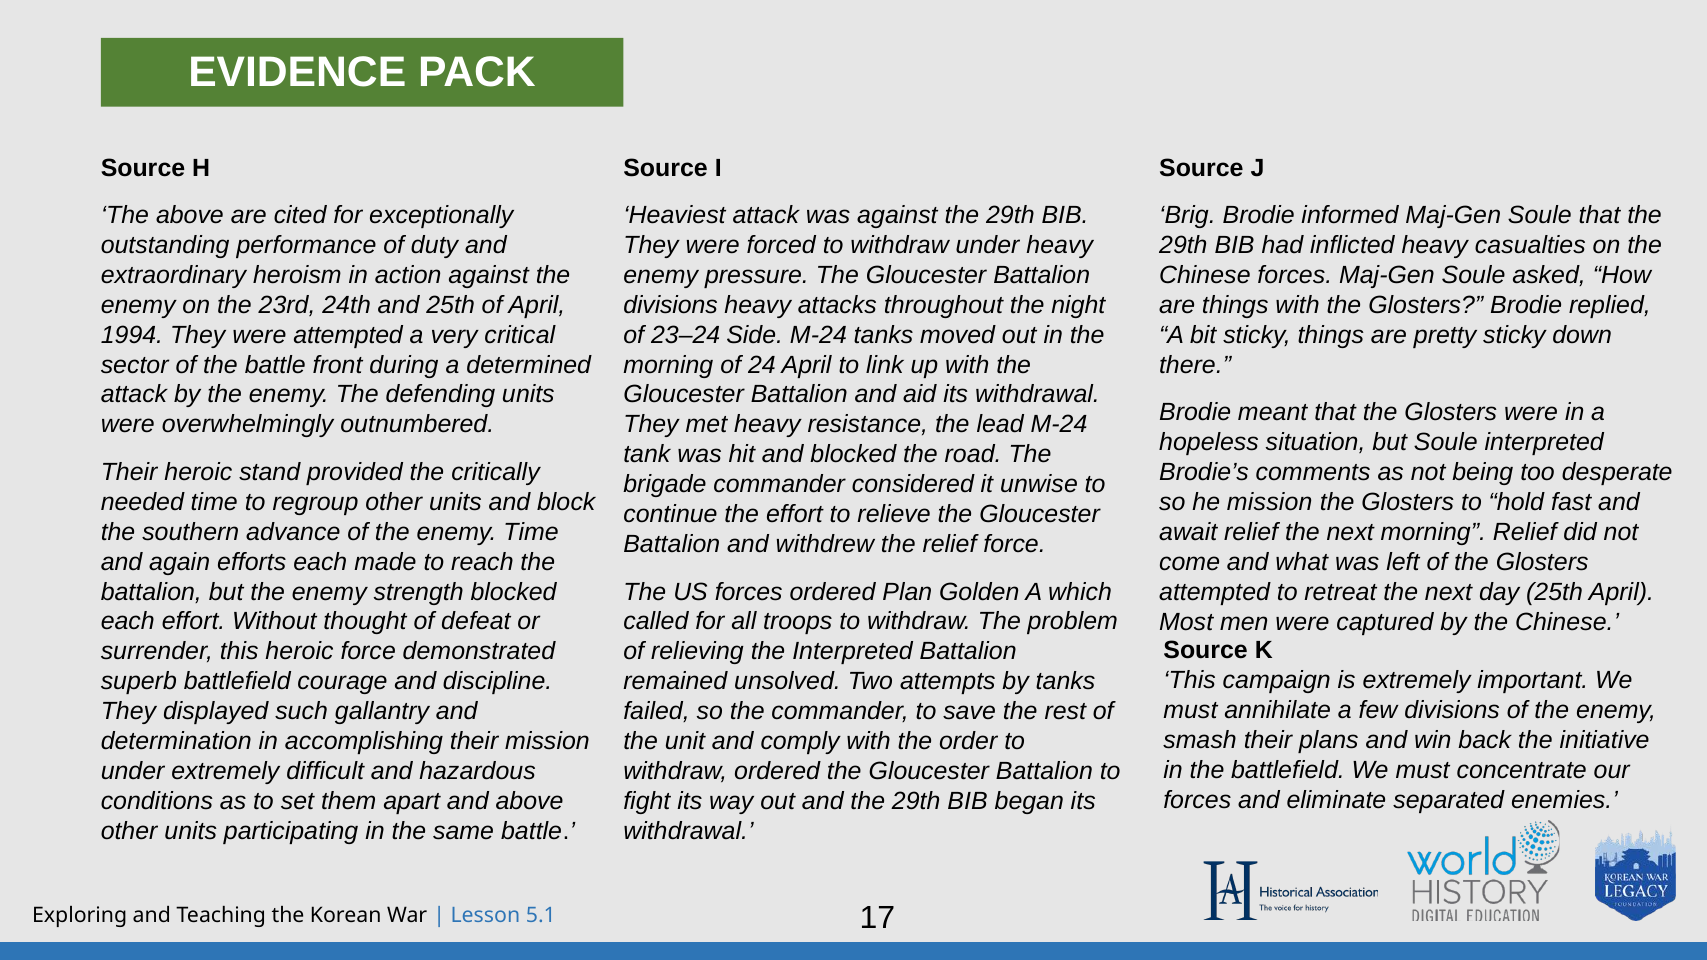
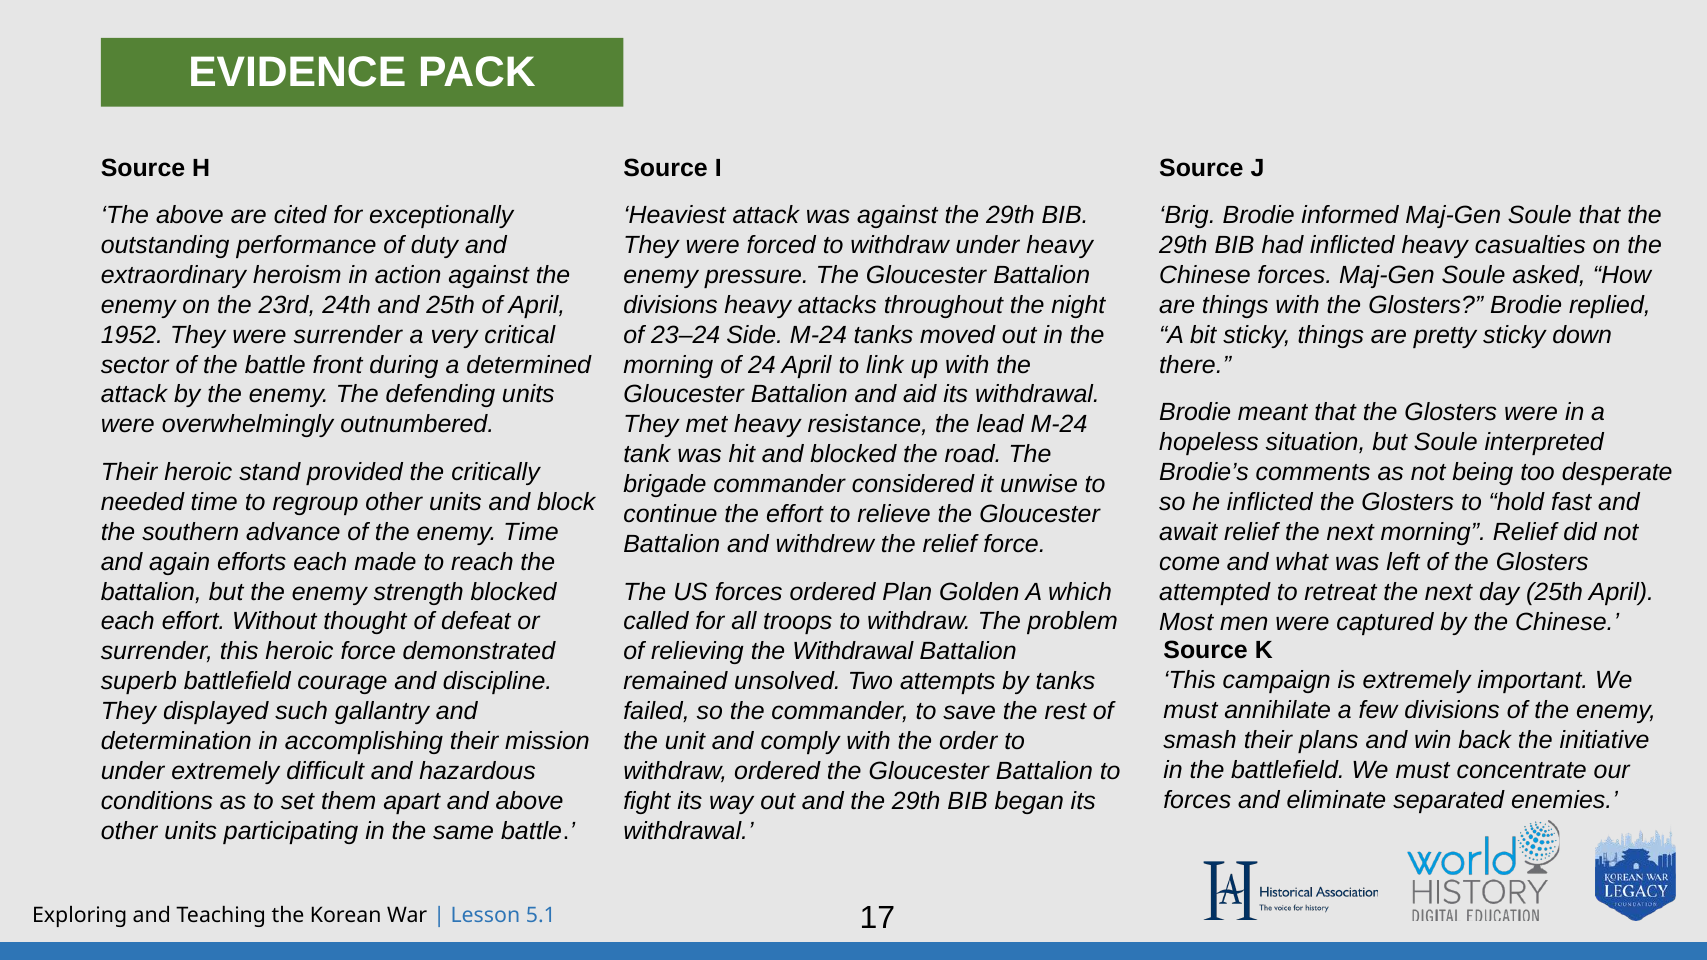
1994: 1994 -> 1952 (132, 335)
were attempted: attempted -> surrender (348, 335)
he mission: mission -> inflicted (1270, 502)
the Interpreted: Interpreted -> Withdrawal (853, 652)
